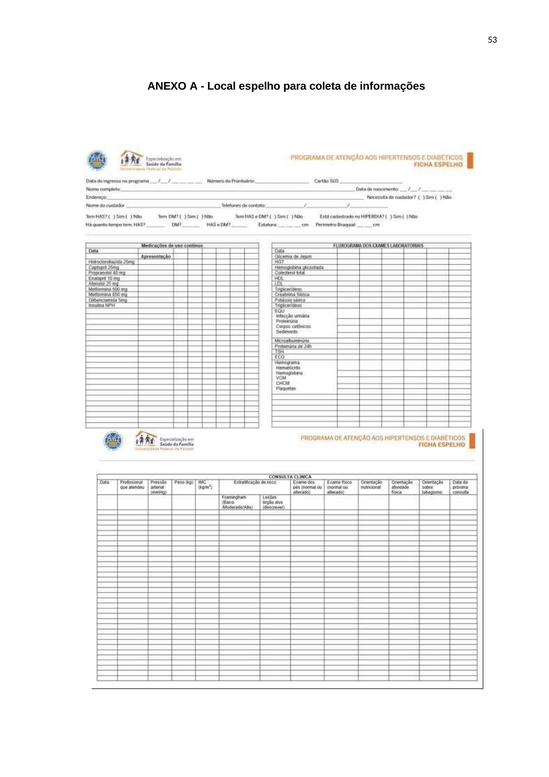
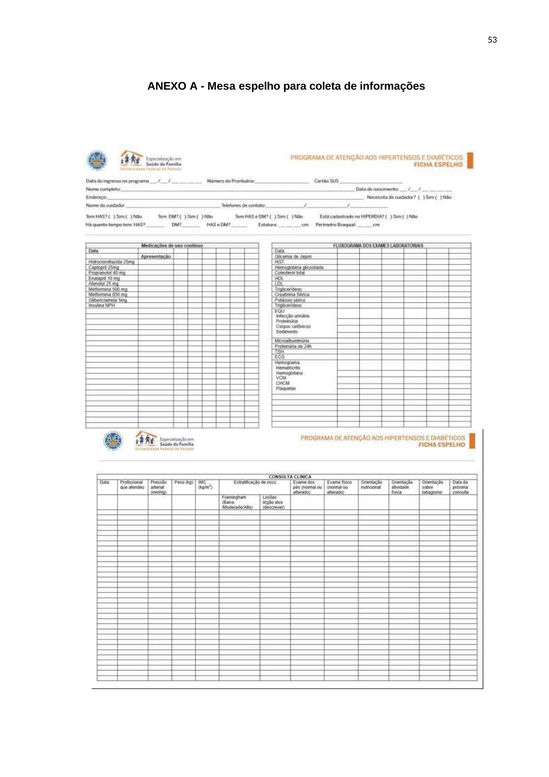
Local: Local -> Mesa (221, 86)
